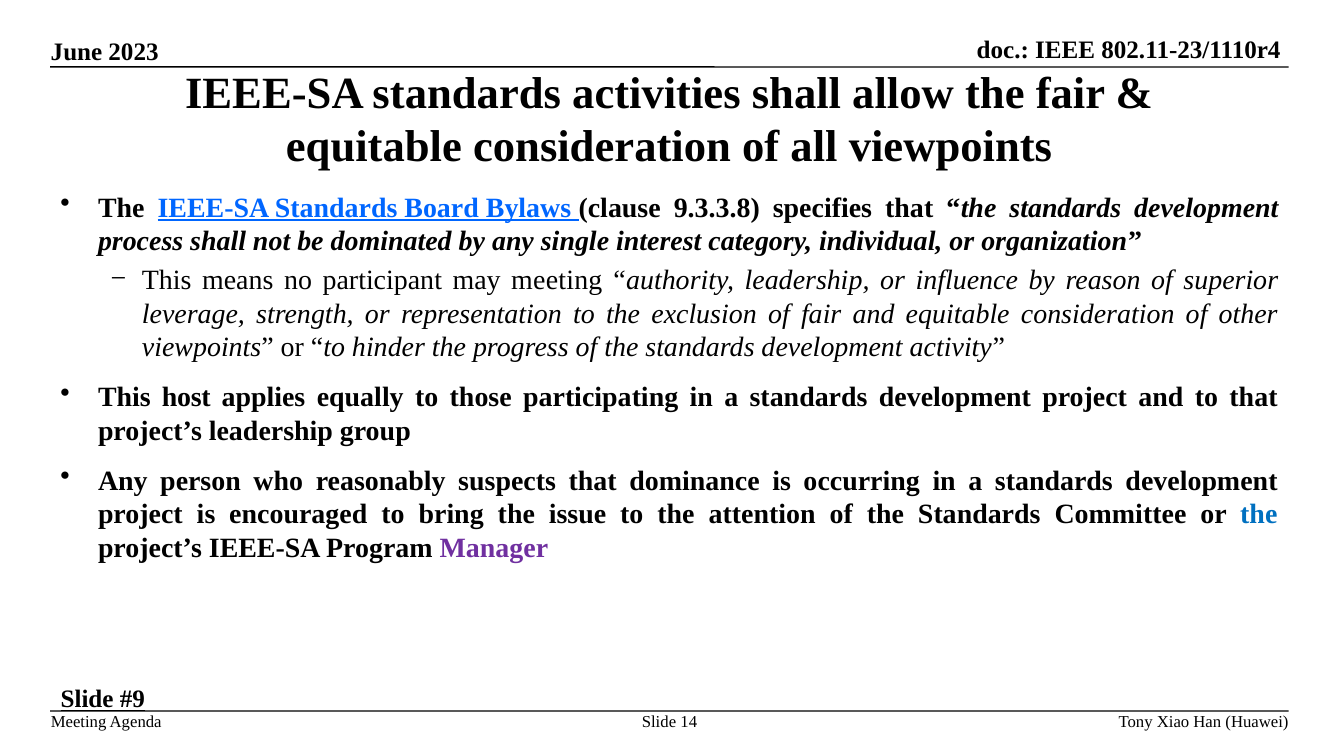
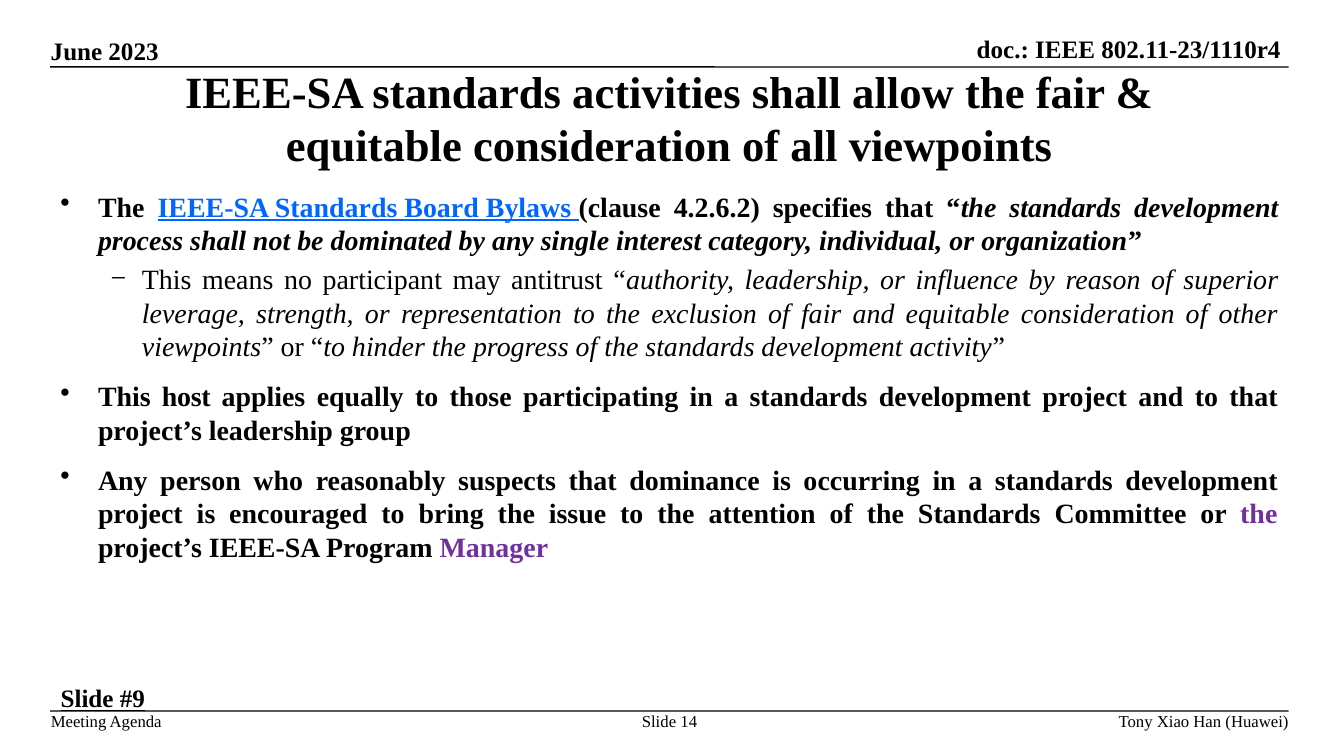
9.3.3.8: 9.3.3.8 -> 4.2.6.2 (717, 208)
may meeting: meeting -> antitrust (557, 280)
the colour: blue -> purple (1259, 515)
